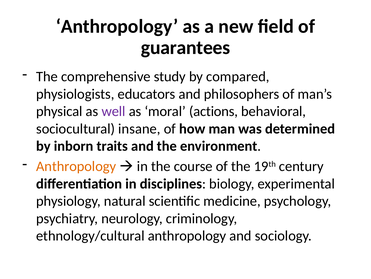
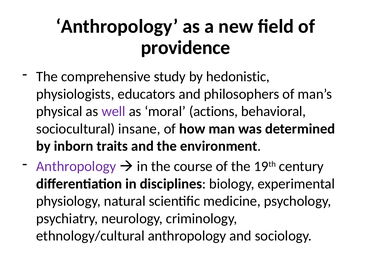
guarantees: guarantees -> providence (186, 47)
compared: compared -> hedonistic (238, 76)
Anthropology colour: orange -> purple (76, 166)
